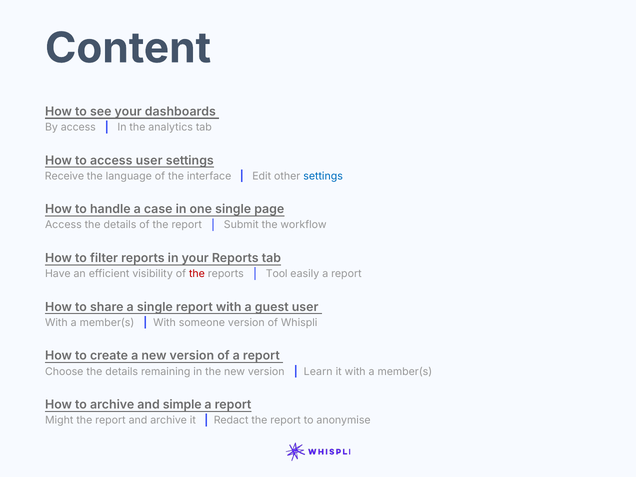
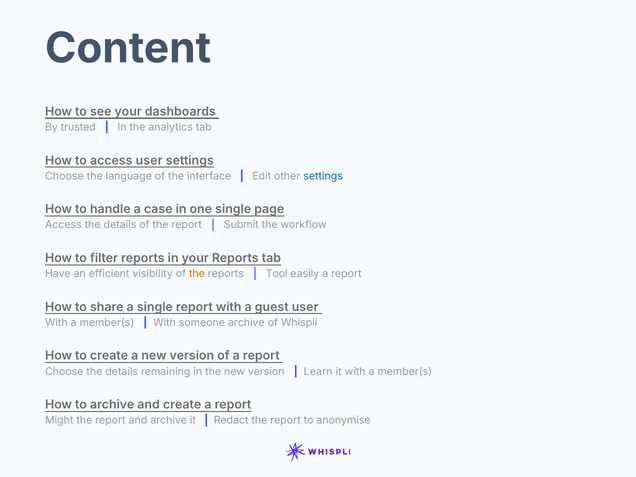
By access: access -> trusted (78, 127)
Receive: Receive -> Choose (64, 176)
the colour: red -> orange (197, 274)
someone version: version -> archive (246, 323)
and simple: simple -> create (182, 405)
